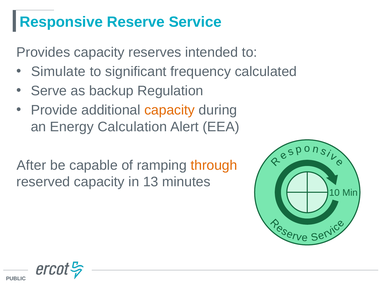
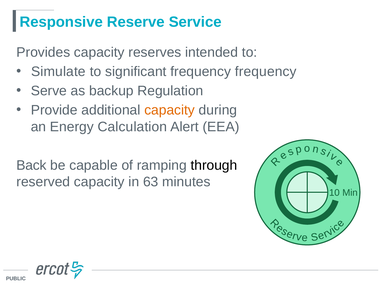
frequency calculated: calculated -> frequency (266, 72)
After: After -> Back (31, 166)
through colour: orange -> black (214, 166)
13: 13 -> 63 (151, 182)
